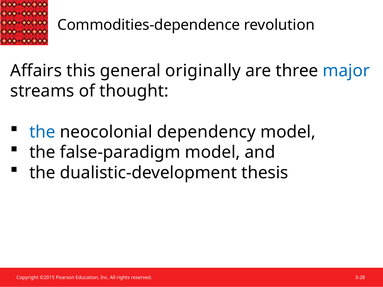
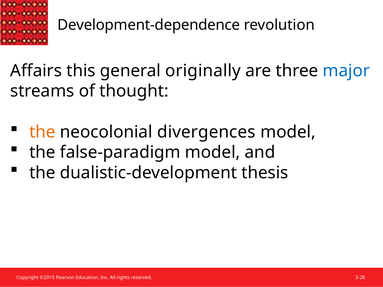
Commodities-dependence: Commodities-dependence -> Development-dependence (149, 25)
the colour: blue -> orange (42, 132)
dependency: dependency -> divergences (206, 132)
